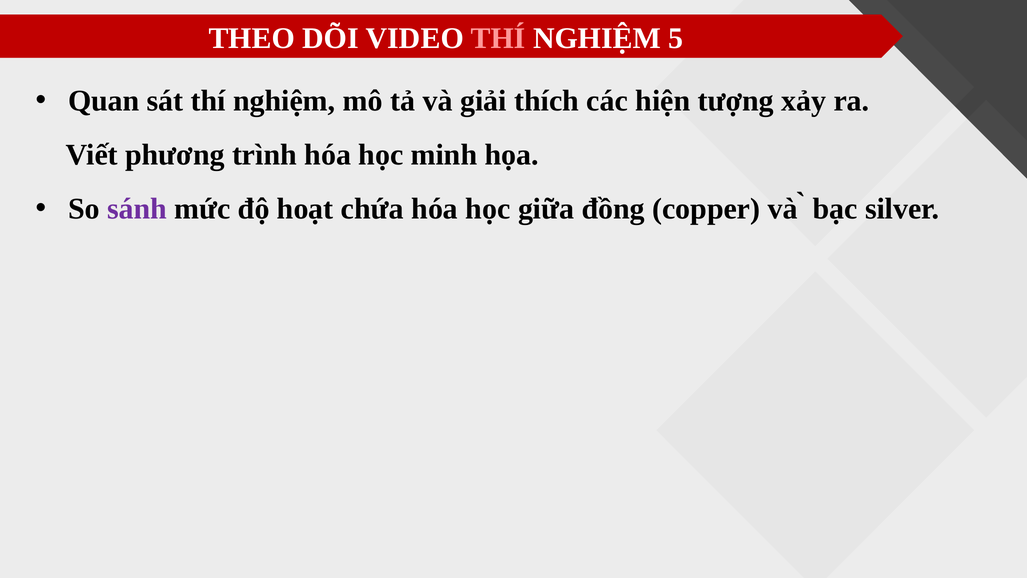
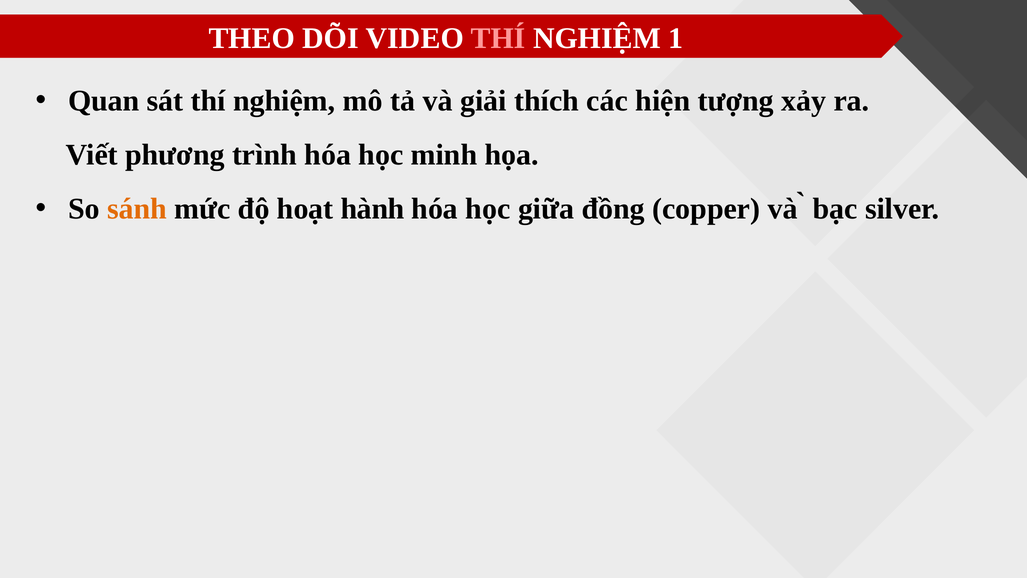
5: 5 -> 1 (676, 38)
sánh colour: purple -> orange (137, 209)
chứa: chứa -> hành (373, 209)
